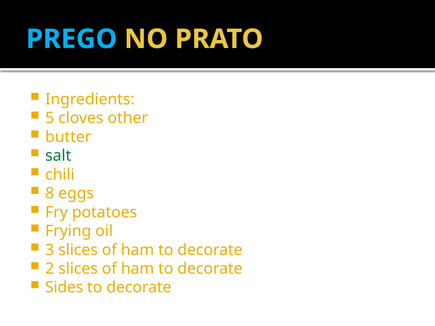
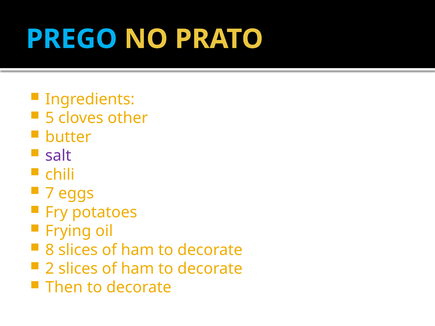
salt colour: green -> purple (58, 156)
8: 8 -> 7 (50, 194)
3: 3 -> 8 (50, 250)
Sides: Sides -> Then (64, 288)
